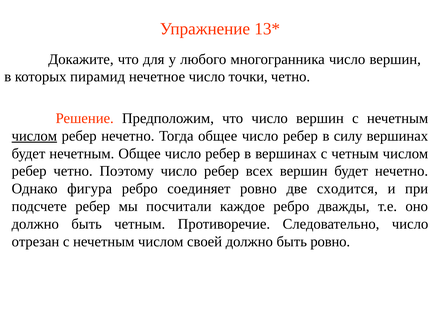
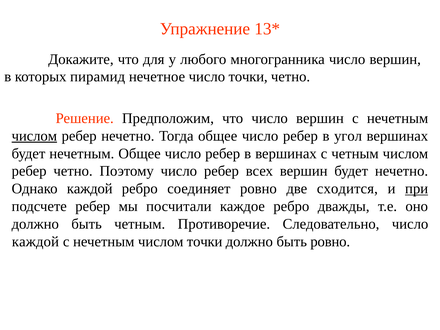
силу: силу -> угол (348, 136)
Однако фигура: фигура -> каждой (90, 189)
при underline: none -> present (417, 189)
отрезан: отрезан -> каждой (35, 242)
числом своей: своей -> точки (205, 242)
